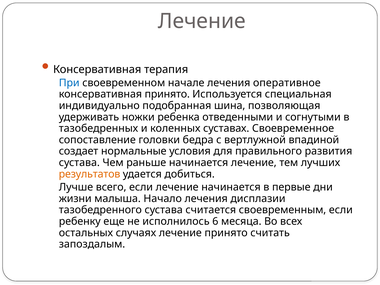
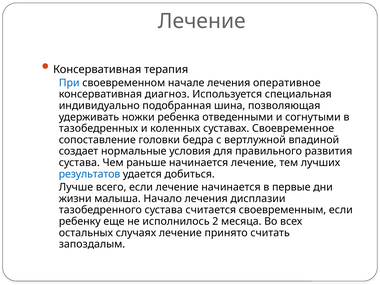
консервативная принято: принято -> диагноз (167, 94)
результатов colour: orange -> blue (90, 174)
6: 6 -> 2 (215, 221)
